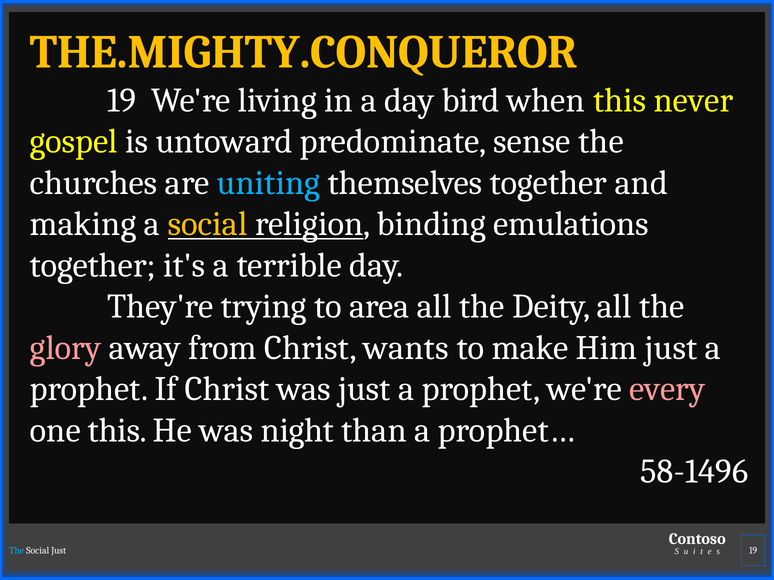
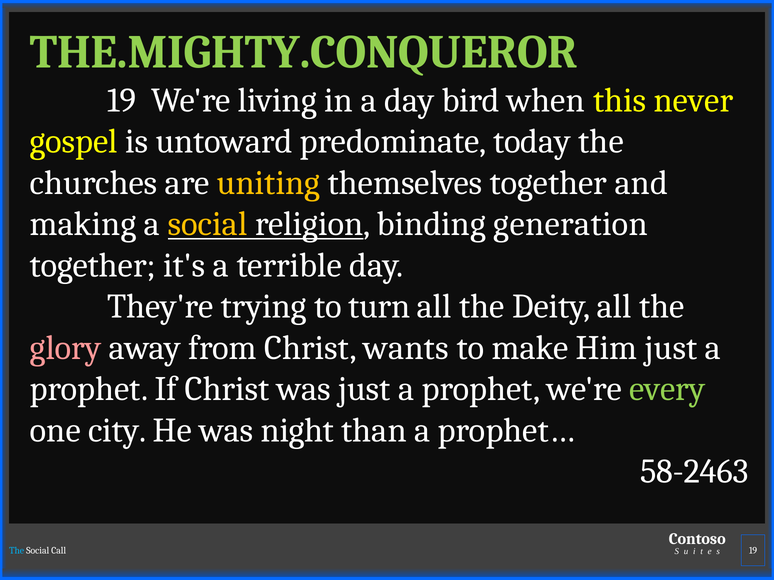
THE.MIGHTY.CONQUEROR colour: yellow -> light green (304, 52)
sense: sense -> today (532, 142)
uniting colour: light blue -> yellow (268, 183)
emulations: emulations -> generation (571, 224)
area: area -> turn (379, 307)
every colour: pink -> light green (667, 389)
one this: this -> city (117, 431)
58-1496: 58-1496 -> 58-2463 (694, 472)
Social Just: Just -> Call (59, 551)
